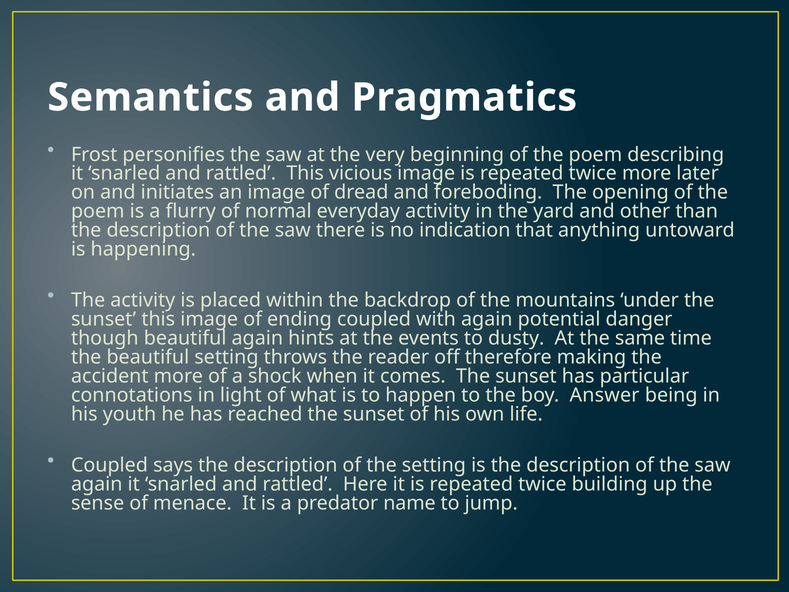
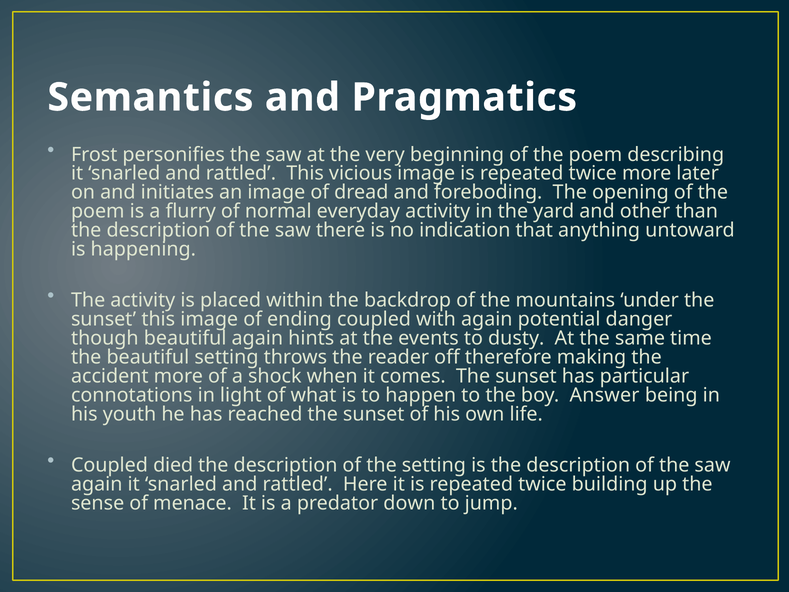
says: says -> died (173, 465)
name: name -> down (409, 503)
